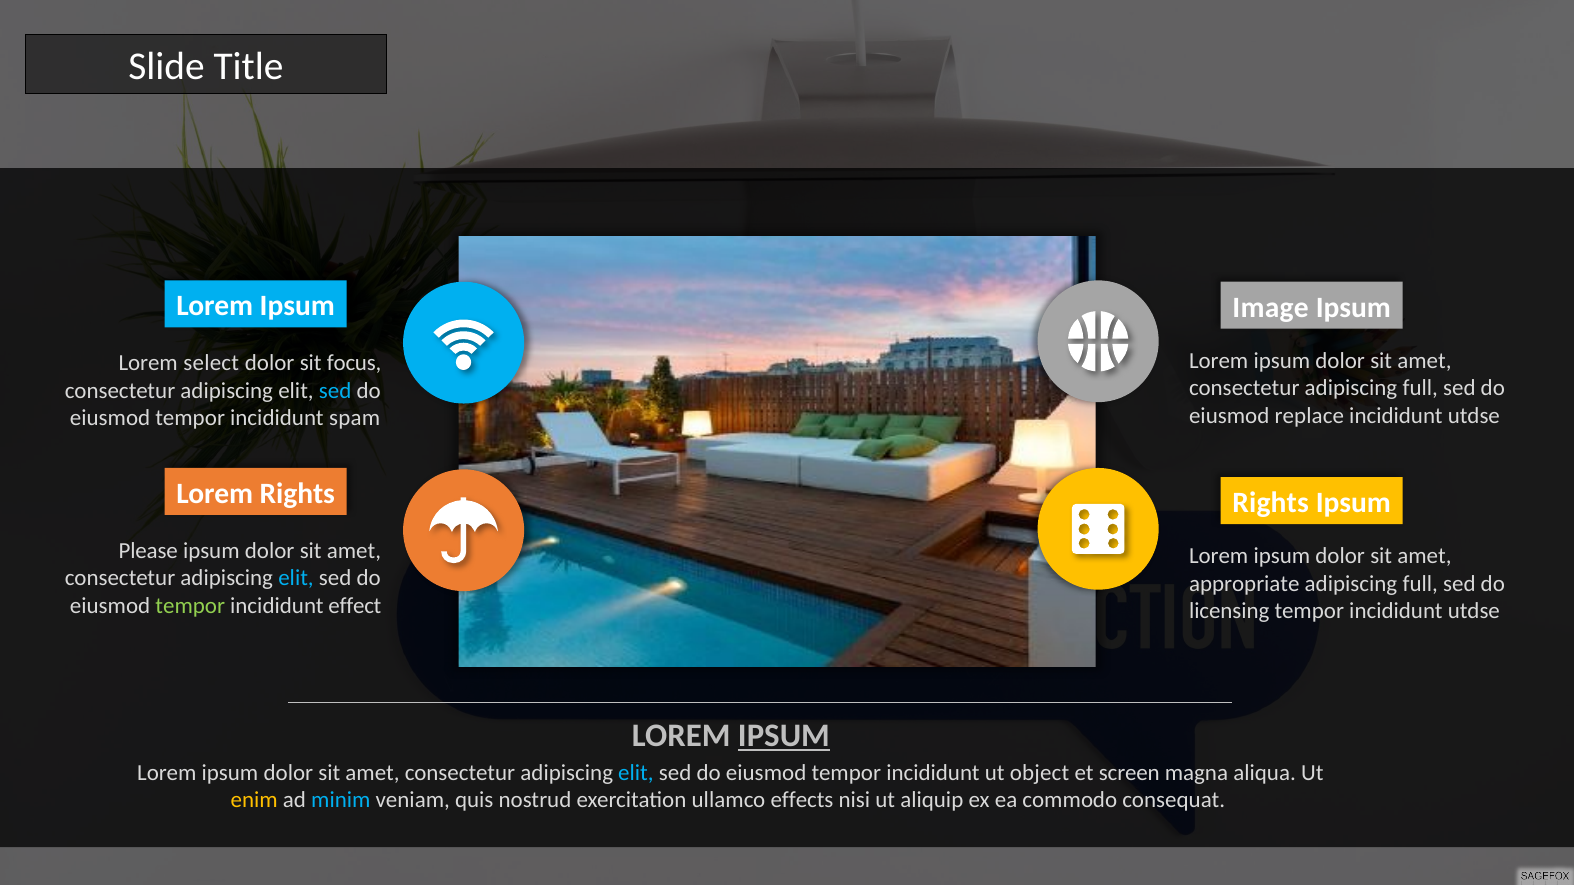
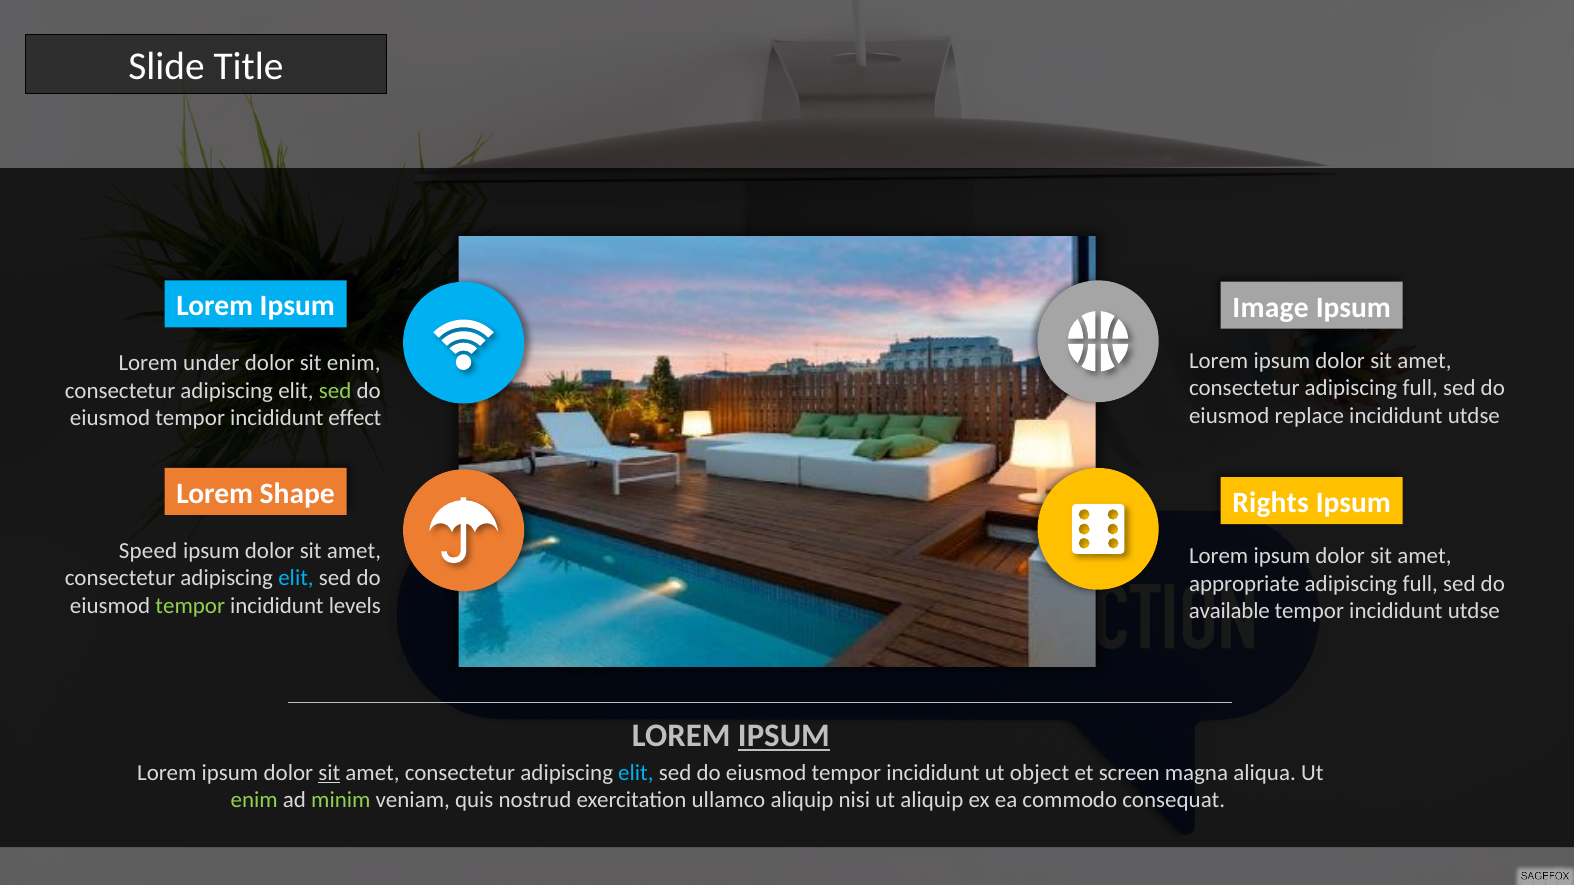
select: select -> under (211, 363)
sit focus: focus -> enim (354, 363)
sed colour: light blue -> light green (335, 391)
spam: spam -> effect (355, 419)
Lorem Rights: Rights -> Shape (297, 494)
Please: Please -> Speed (148, 551)
effect: effect -> levels (355, 606)
licensing: licensing -> available (1229, 611)
sit underline: none -> present (329, 773)
enim colour: yellow -> light green (254, 801)
minim colour: light blue -> light green (341, 801)
ullamco effects: effects -> aliquip (802, 801)
